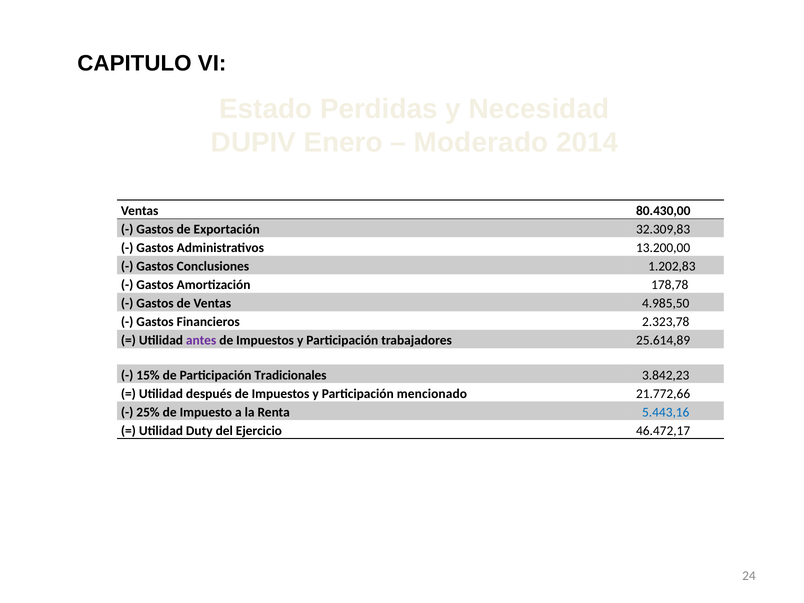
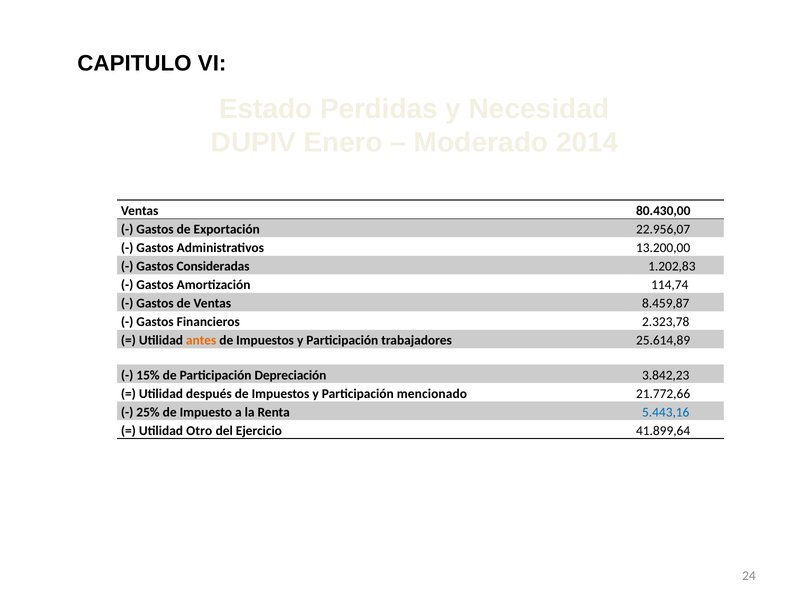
32.309,83: 32.309,83 -> 22.956,07 (663, 229)
Conclusiones: Conclusiones -> Consideradas (213, 266)
178,78: 178,78 -> 114,74 (670, 285)
4.985,50: 4.985,50 -> 8.459,87 (666, 304)
antes colour: purple -> orange (201, 341)
Tradicionales: Tradicionales -> Depreciación (290, 375)
Duty: Duty -> Otro (199, 431)
46.472,17: 46.472,17 -> 41.899,64 (663, 431)
